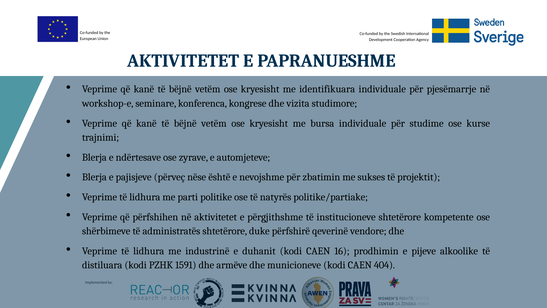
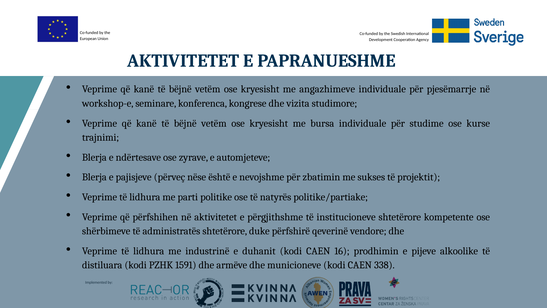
identifikuara: identifikuara -> angazhimeve (327, 89)
404: 404 -> 338 (384, 265)
